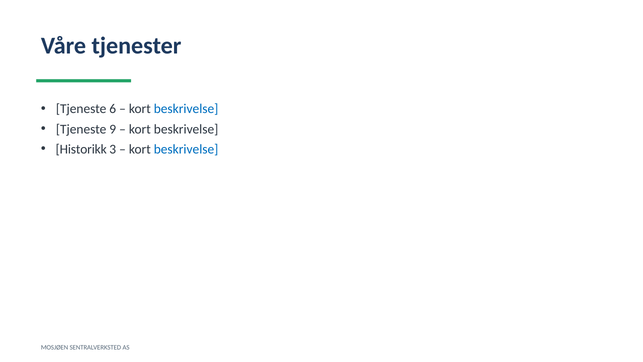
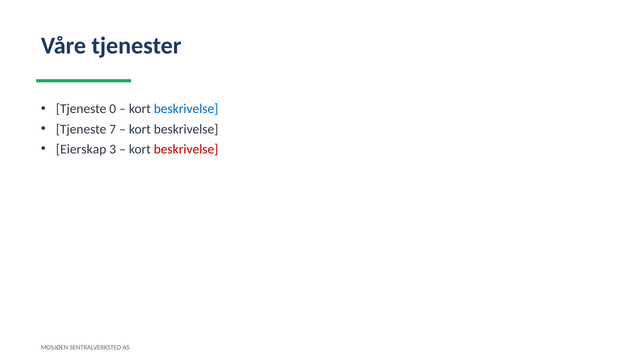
6: 6 -> 0 (113, 109)
9: 9 -> 7 (113, 129)
Historikk: Historikk -> Eierskap (81, 149)
beskrivelse colour: blue -> red (186, 149)
